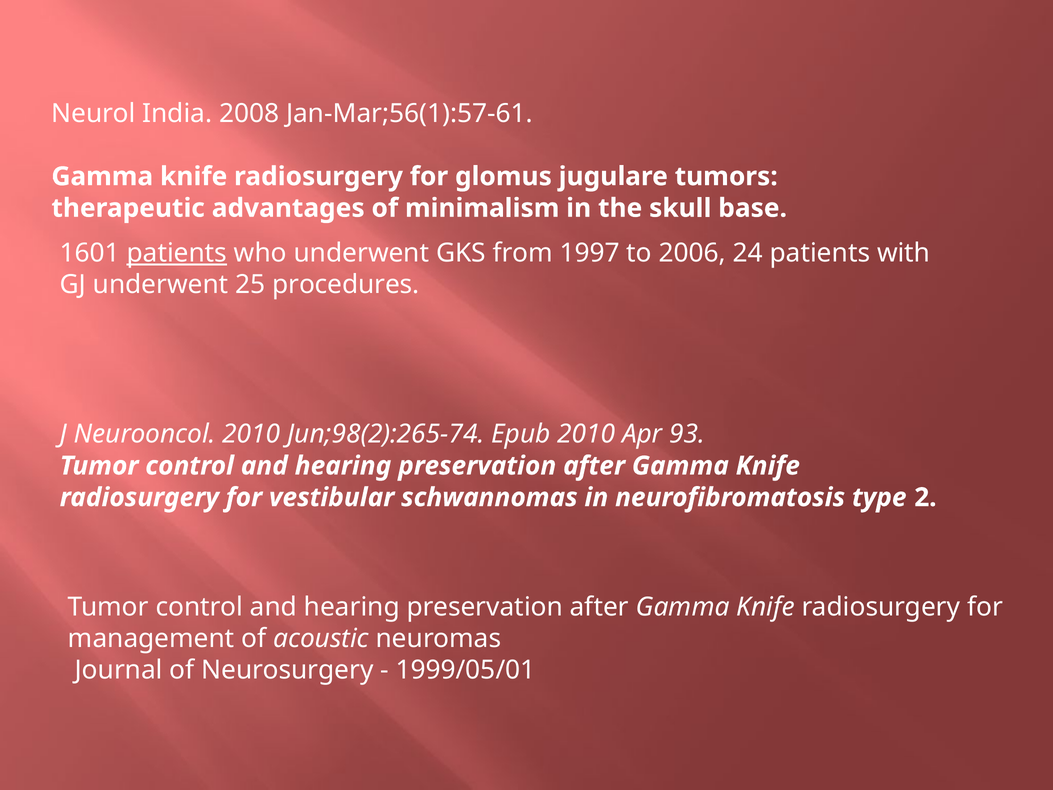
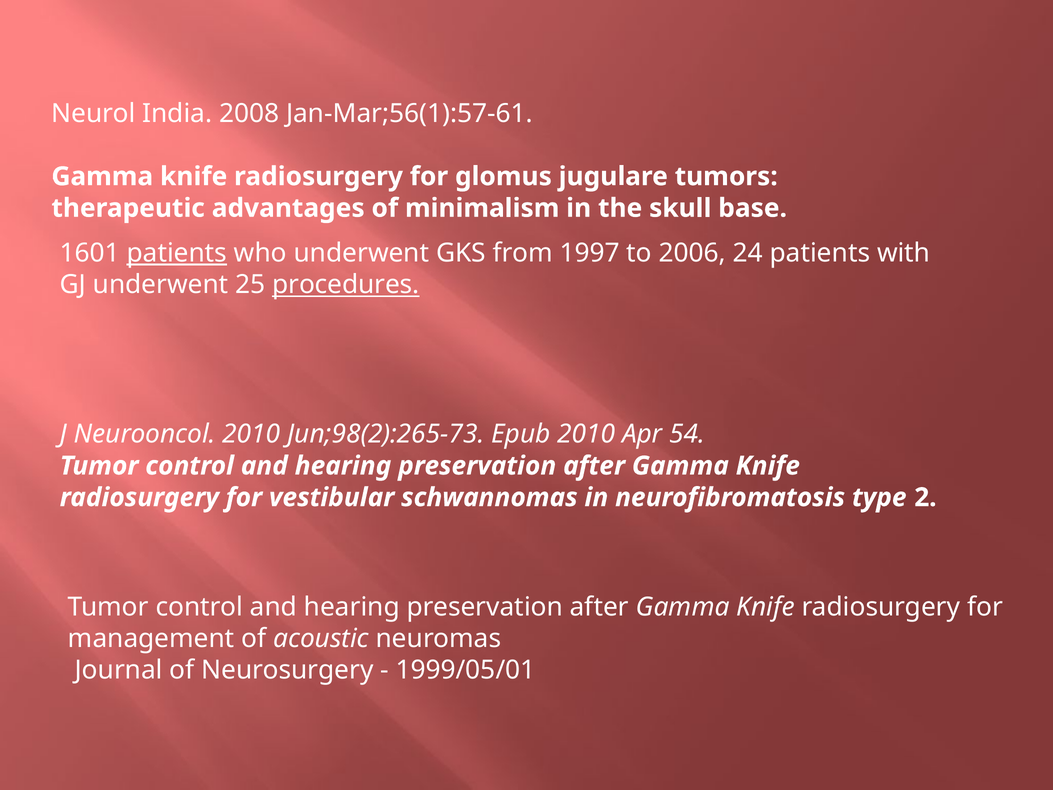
procedures underline: none -> present (346, 285)
Jun;98(2):265-74: Jun;98(2):265-74 -> Jun;98(2):265-73 (386, 434)
93: 93 -> 54 (687, 434)
